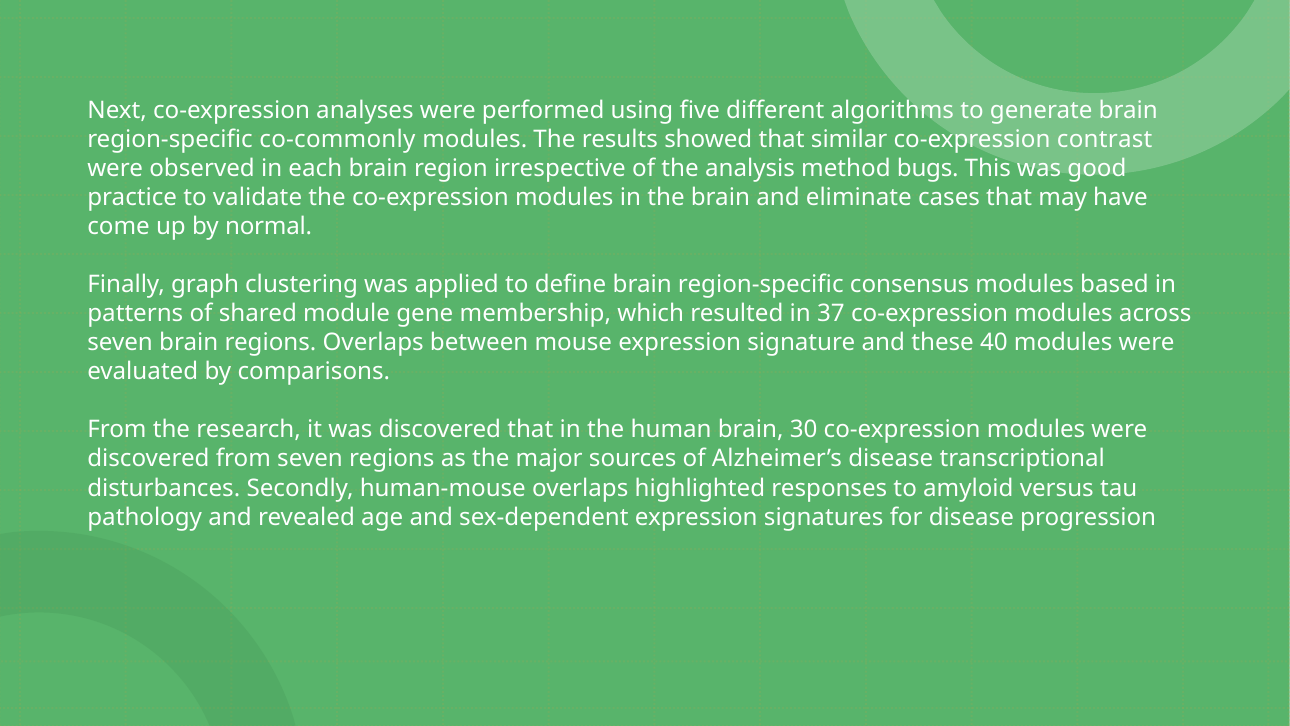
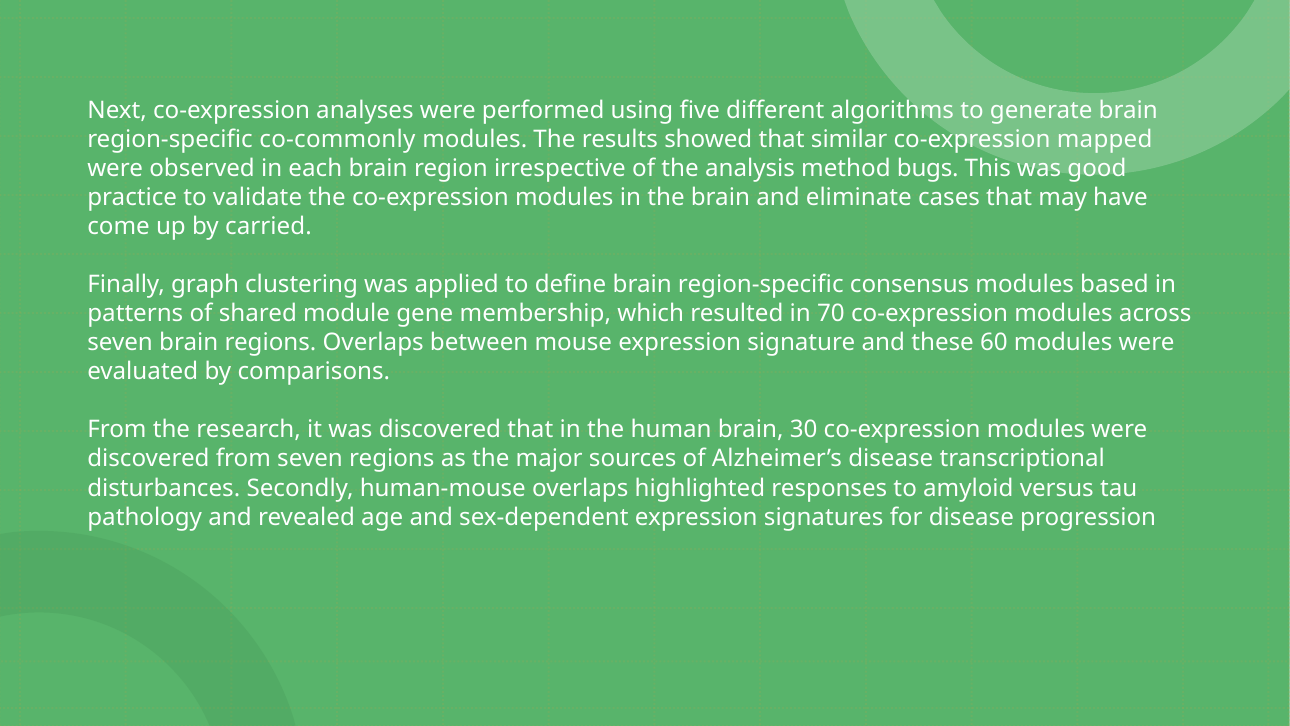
contrast: contrast -> mapped (1105, 139)
normal: normal -> carried (268, 227)
37: 37 -> 70 (831, 314)
40: 40 -> 60 (994, 343)
